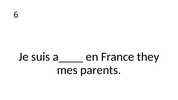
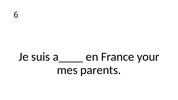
they: they -> your (148, 57)
